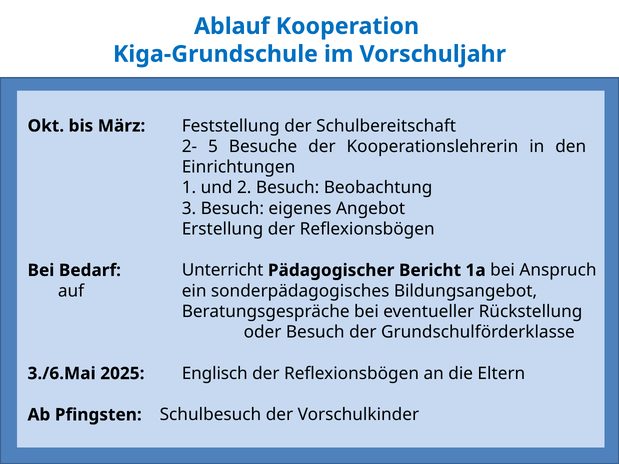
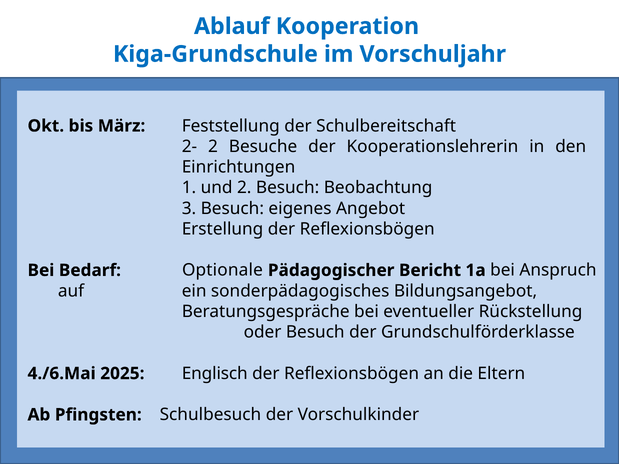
2- 5: 5 -> 2 (213, 147)
Unterricht: Unterricht -> Optionale (222, 270)
3./6.Mai: 3./6.Mai -> 4./6.Mai (62, 374)
